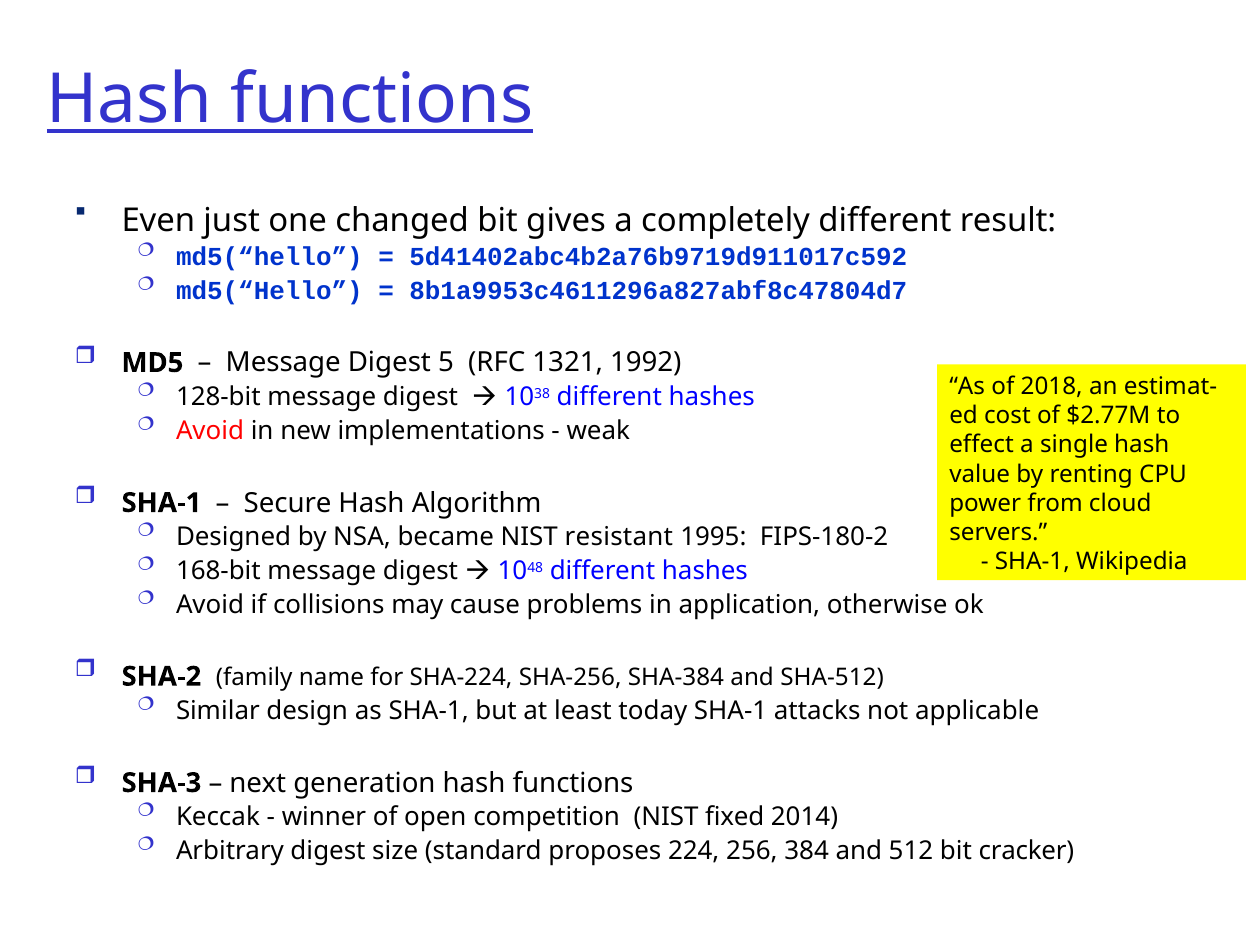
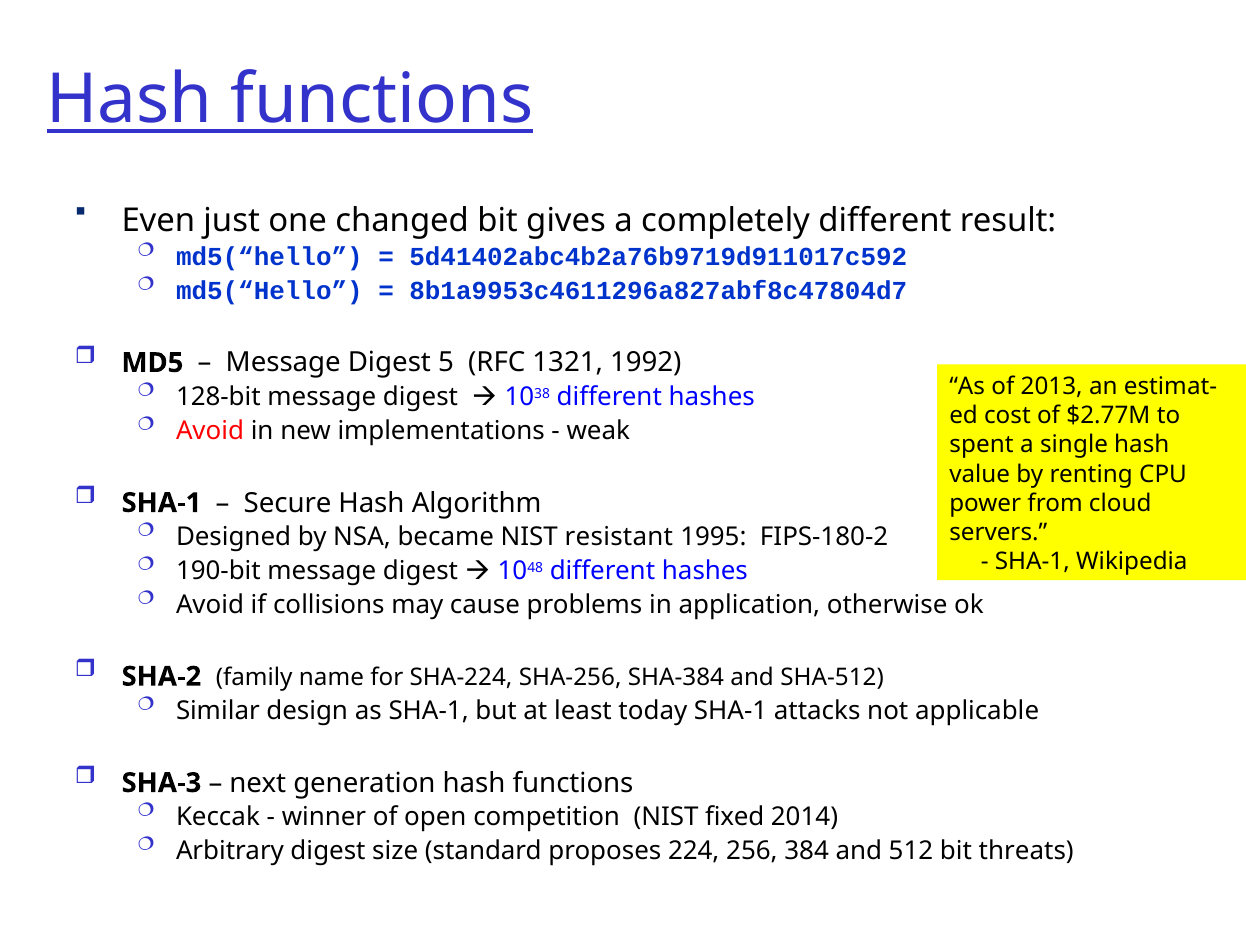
2018: 2018 -> 2013 (1052, 387)
effect: effect -> spent (981, 445)
168-bit: 168-bit -> 190-bit (218, 571)
cracker: cracker -> threats (1026, 851)
